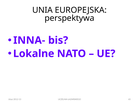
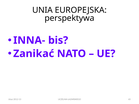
Lokalne: Lokalne -> Zanikać (34, 54)
